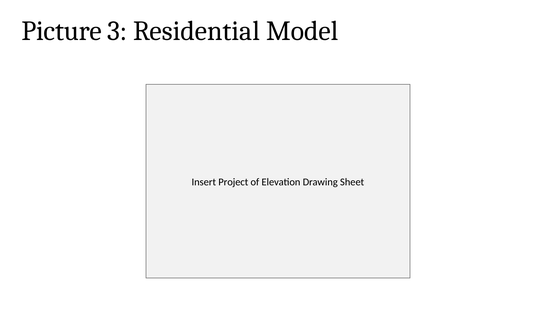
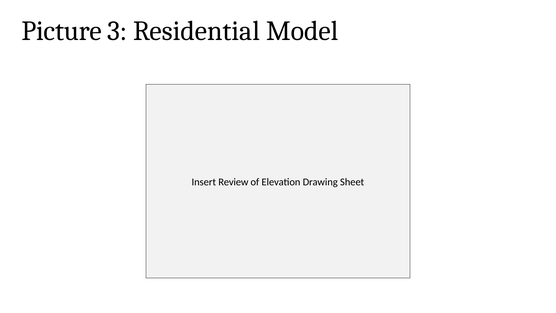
Project: Project -> Review (233, 182)
